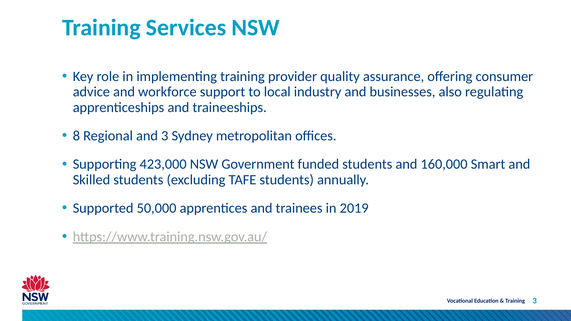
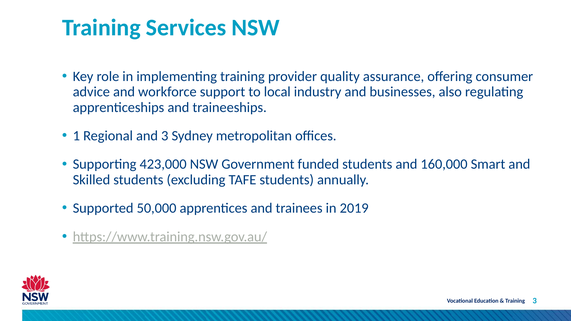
8: 8 -> 1 (76, 136)
